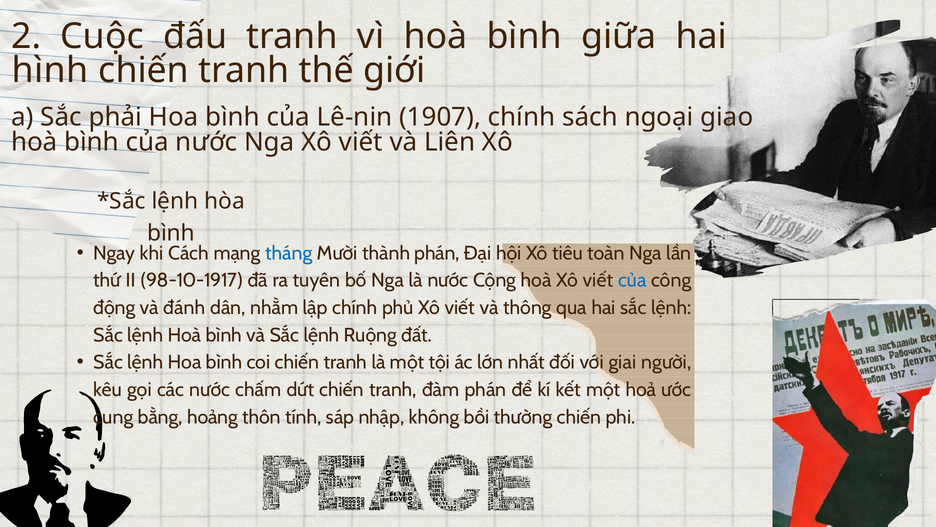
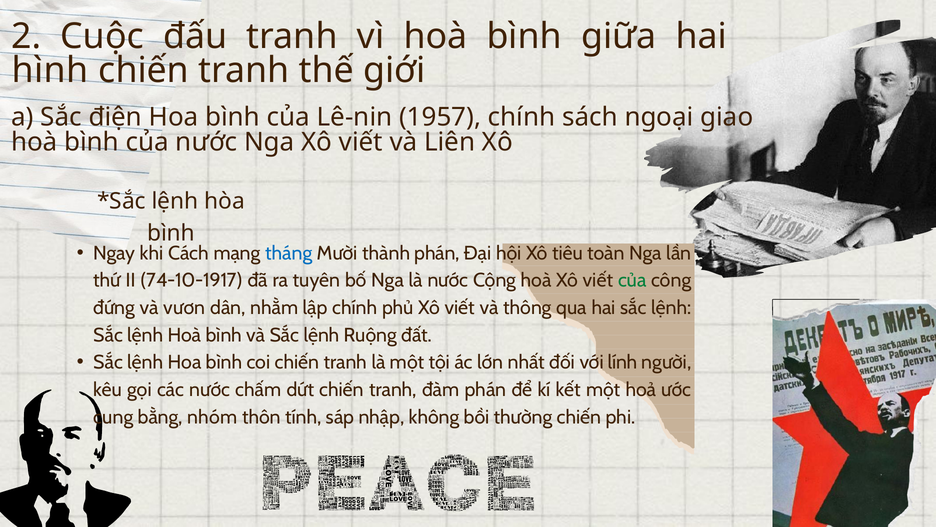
phải: phải -> điện (115, 117)
1907: 1907 -> 1957 (440, 117)
98-10-1917: 98-10-1917 -> 74-10-1917 (192, 280)
của colour: blue -> green (632, 280)
động: động -> đứng (114, 308)
đánh: đánh -> vươn (184, 308)
giai: giai -> lính (623, 362)
hoảng: hoảng -> nhóm (212, 417)
